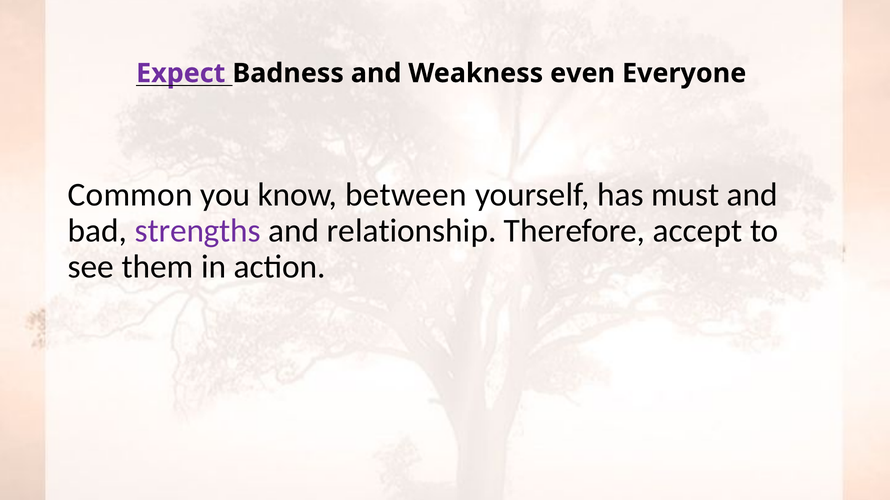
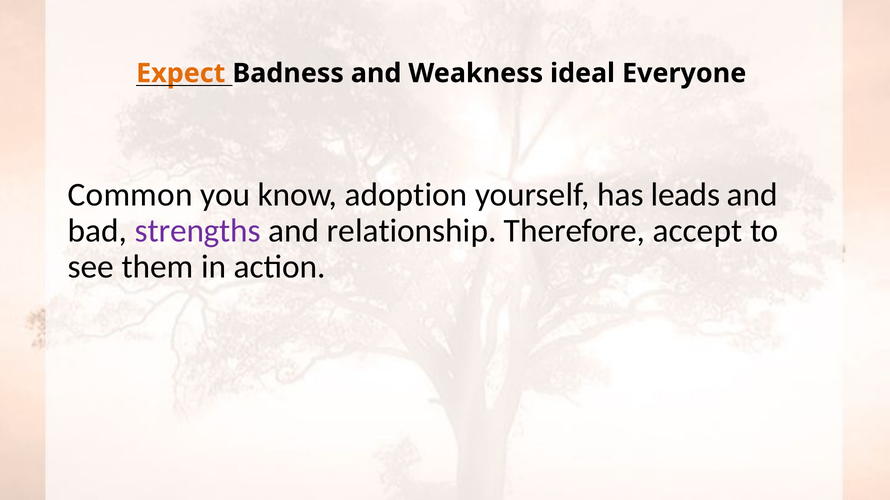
Expect colour: purple -> orange (181, 73)
even: even -> ideal (583, 73)
between: between -> adoption (406, 195)
must: must -> leads (686, 195)
